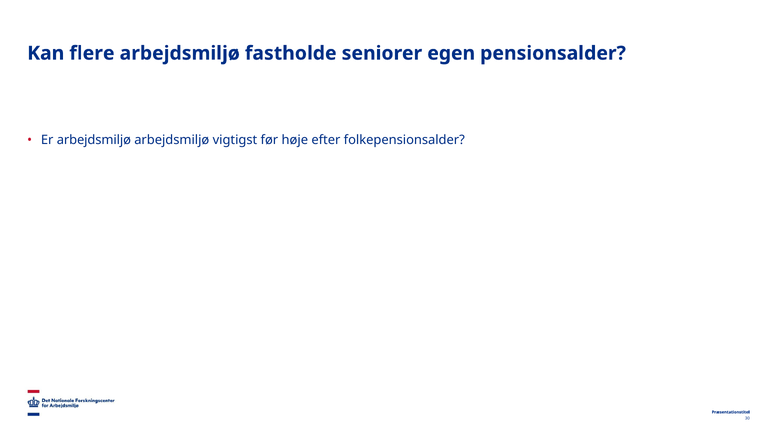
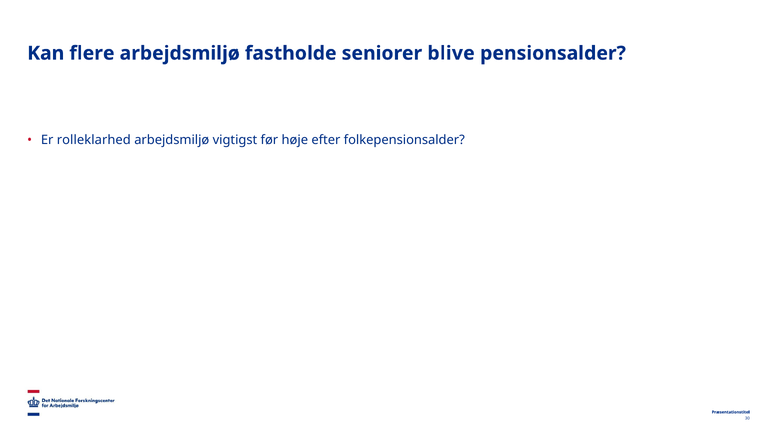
egen: egen -> blive (451, 53)
Er arbejdsmiljø: arbejdsmiljø -> rolleklarhed (94, 140)
